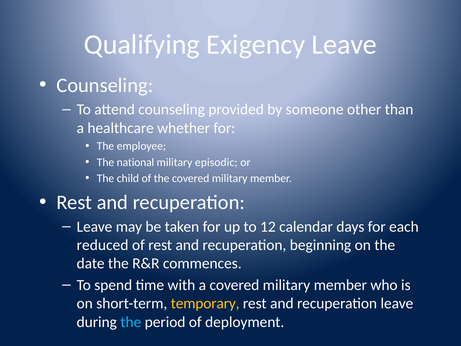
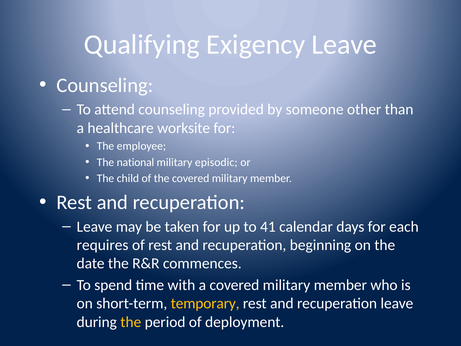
whether: whether -> worksite (184, 128)
12: 12 -> 41 (268, 226)
reduced: reduced -> requires (103, 245)
the colour: light blue -> yellow (131, 322)
